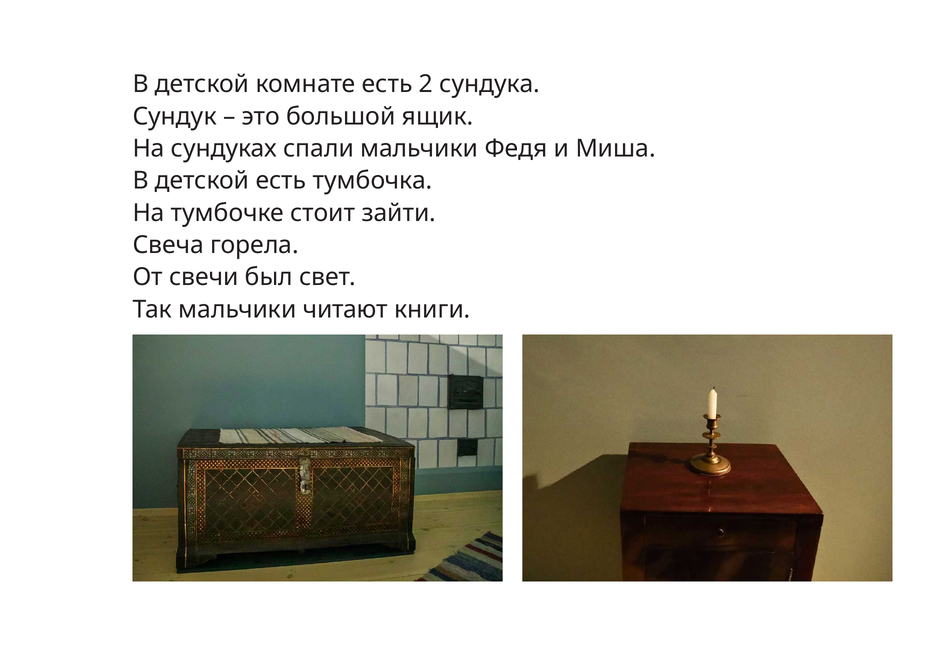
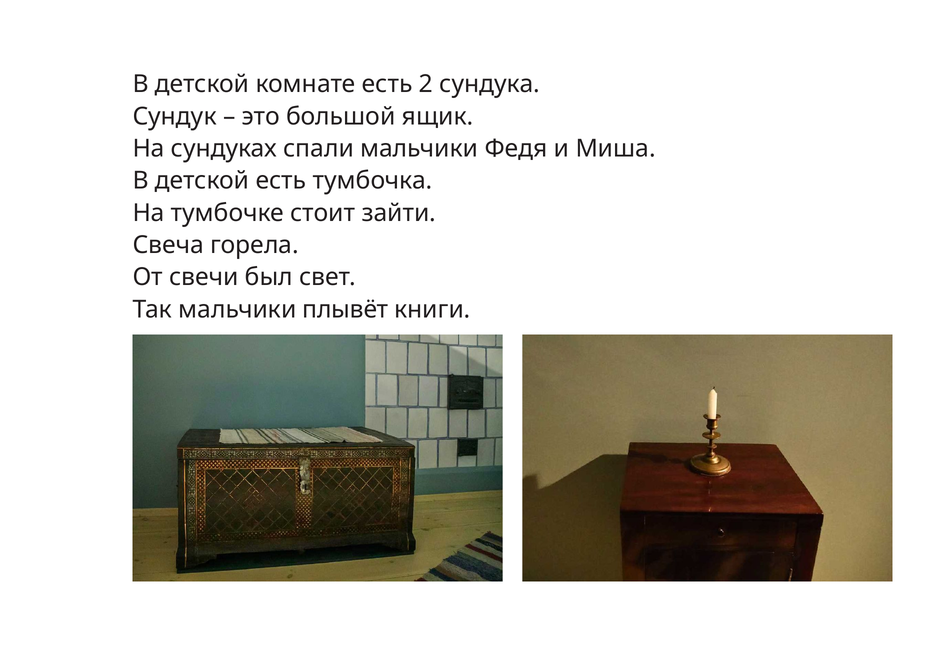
читают: читают -> плывёт (345, 309)
